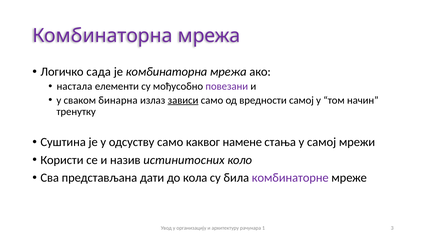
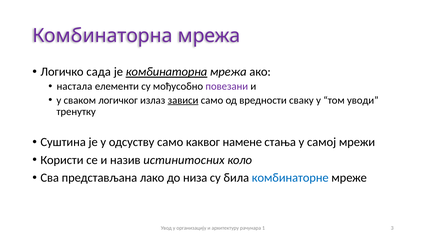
комбинаторна underline: none -> present (167, 72)
бинарна: бинарна -> логичког (118, 100)
вредности самој: самој -> сваку (301, 100)
начин: начин -> уводи (363, 100)
дати: дати -> лако (152, 178)
кола: кола -> низа (195, 178)
комбинаторне colour: purple -> blue (290, 178)
